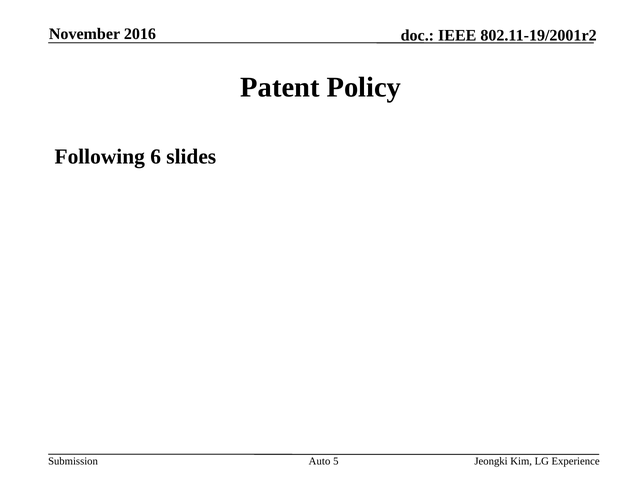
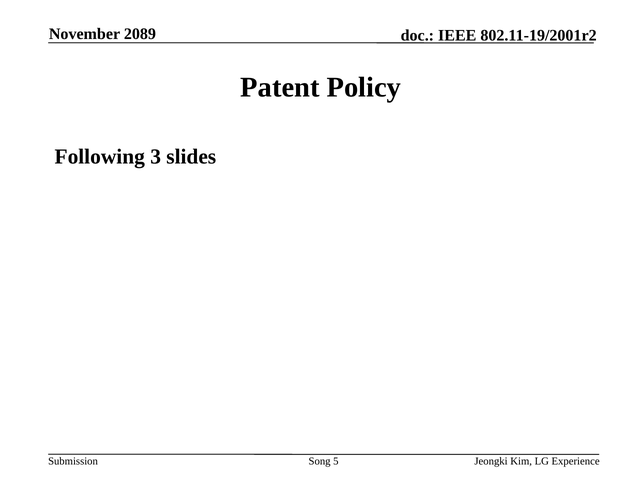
2016: 2016 -> 2089 (140, 34)
6: 6 -> 3 (156, 157)
Auto: Auto -> Song (320, 462)
